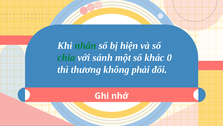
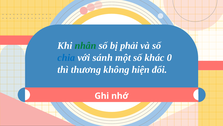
hiện: hiện -> phải (129, 46)
chia colour: green -> blue (66, 57)
phải: phải -> hiện (141, 69)
